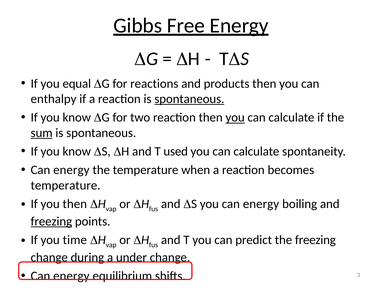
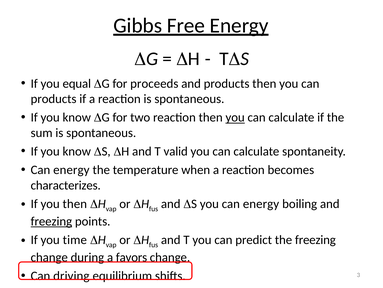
reactions: reactions -> proceeds (154, 83)
enthalpy: enthalpy -> products (54, 99)
spontaneous underline: present -> none (189, 99)
sum underline: present -> none (42, 133)
used: used -> valid (176, 151)
temperature: temperature -> characterizes (66, 185)
under: under -> favors (132, 257)
energy: energy -> driving (71, 275)
